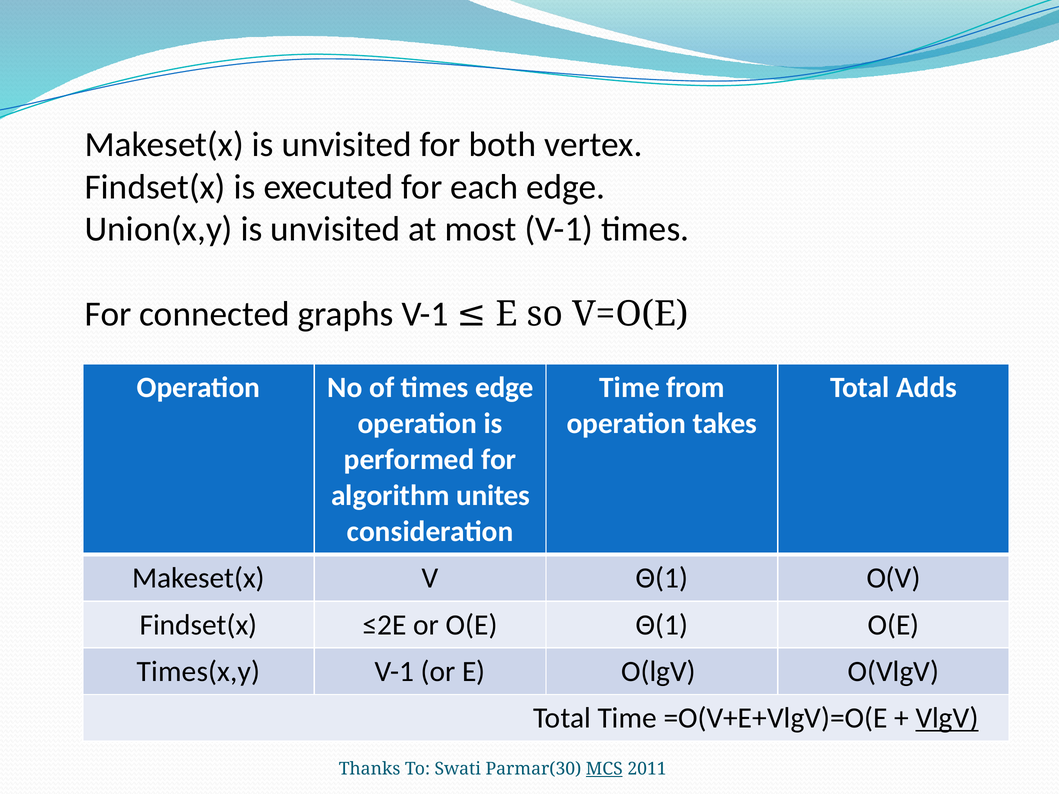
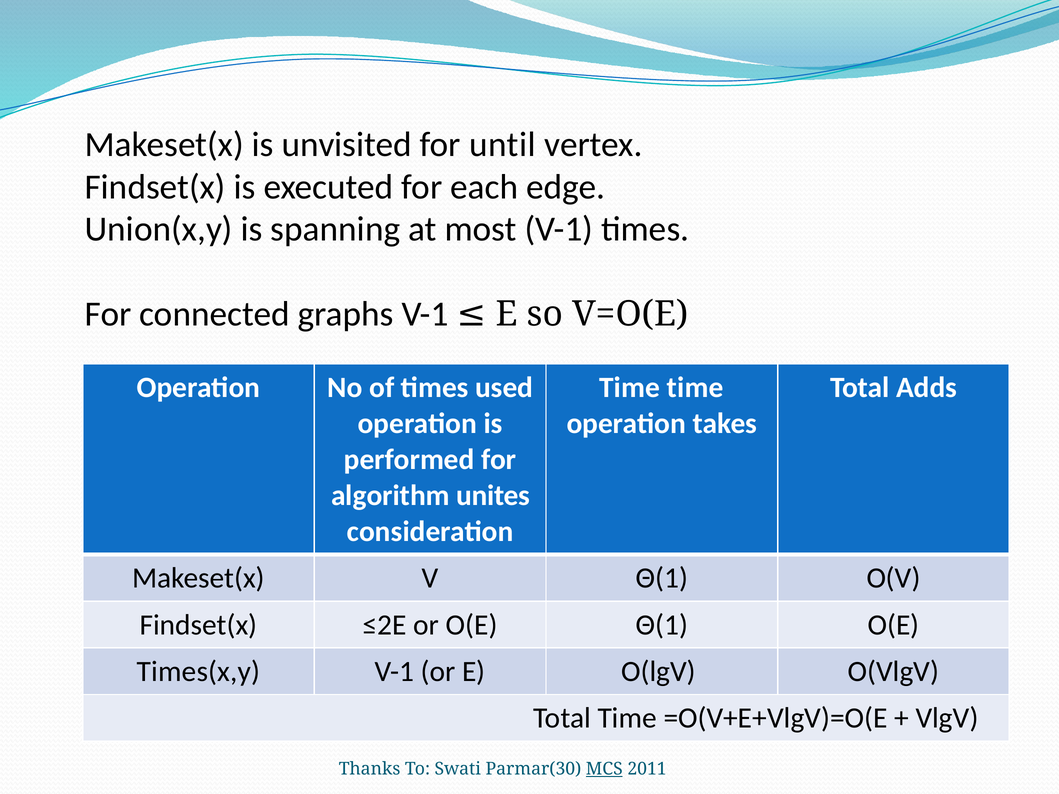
both: both -> until (502, 145)
Union(x,y is unvisited: unvisited -> spanning (335, 229)
times edge: edge -> used (504, 388)
Time from: from -> time (695, 388)
VlgV underline: present -> none (947, 718)
